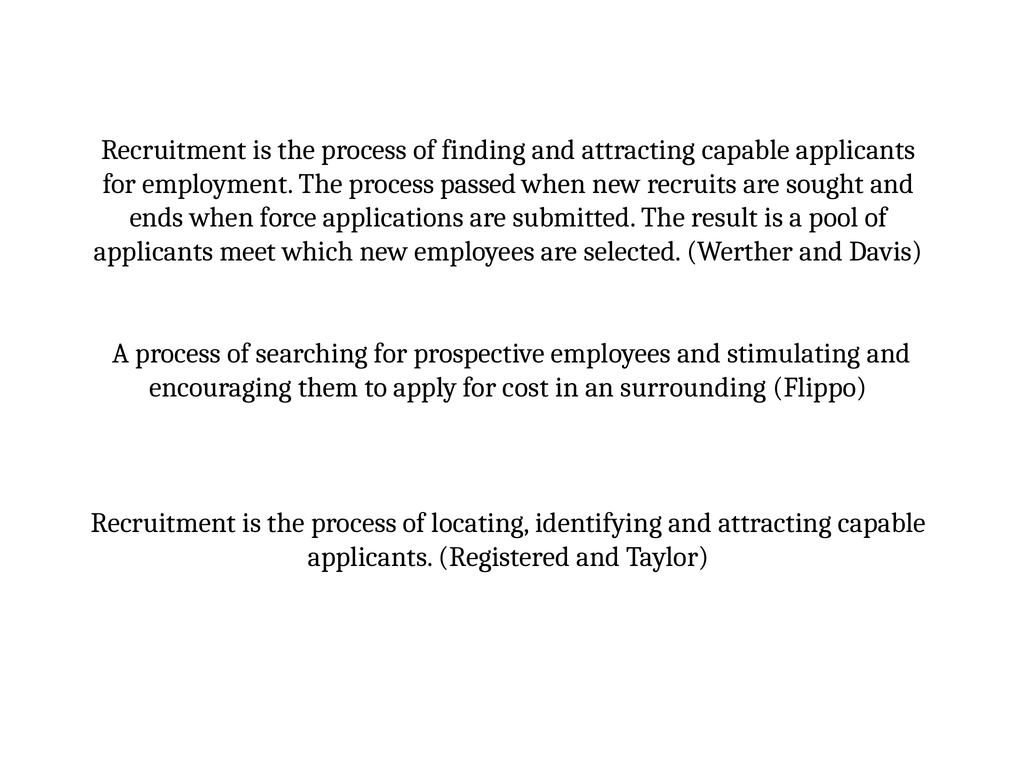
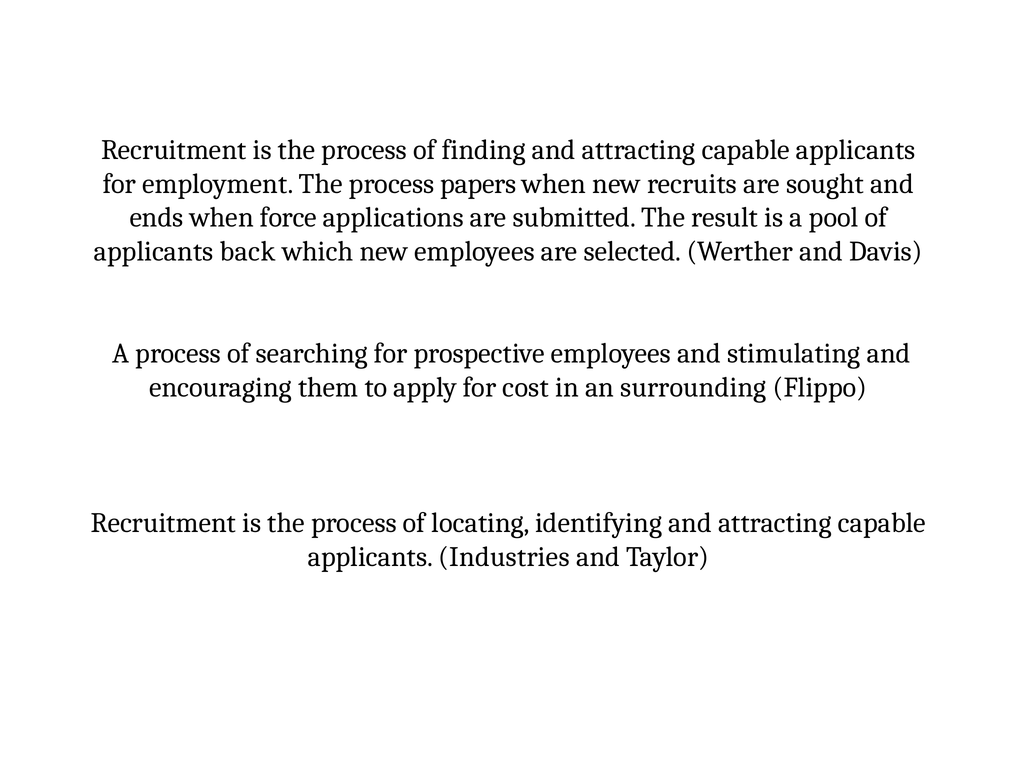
passed: passed -> papers (478, 184)
meet: meet -> back (248, 252)
Registered: Registered -> Industries (504, 557)
